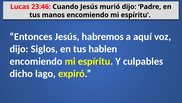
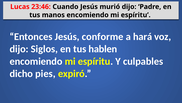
habremos: habremos -> conforme (103, 36)
aquí: aquí -> hará (143, 36)
lago: lago -> pies (45, 73)
